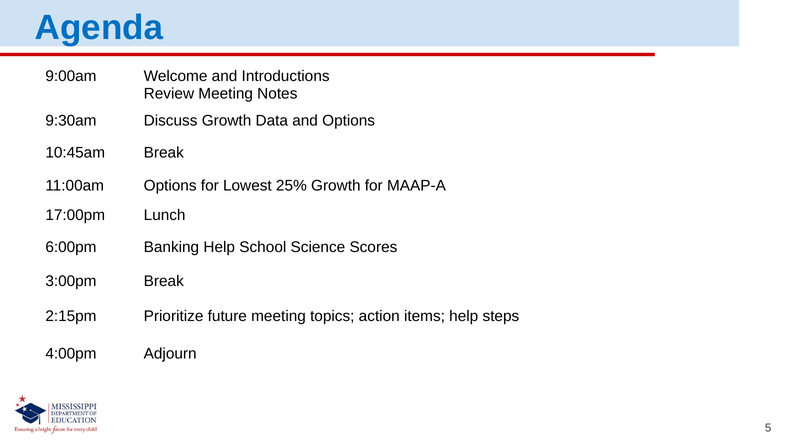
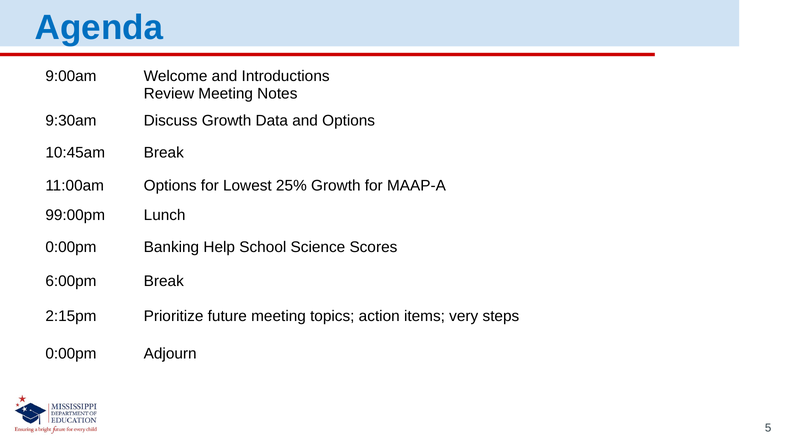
17:00pm: 17:00pm -> 99:00pm (75, 215)
6:00pm: 6:00pm -> 0:00pm (71, 247)
3:00pm: 3:00pm -> 6:00pm (71, 281)
items help: help -> very (464, 316)
4:00pm: 4:00pm -> 0:00pm (71, 353)
